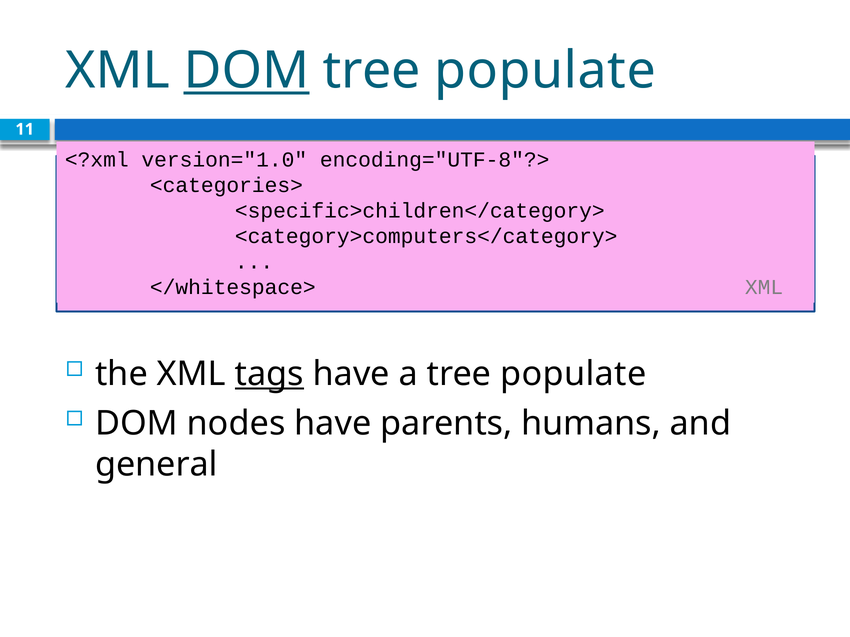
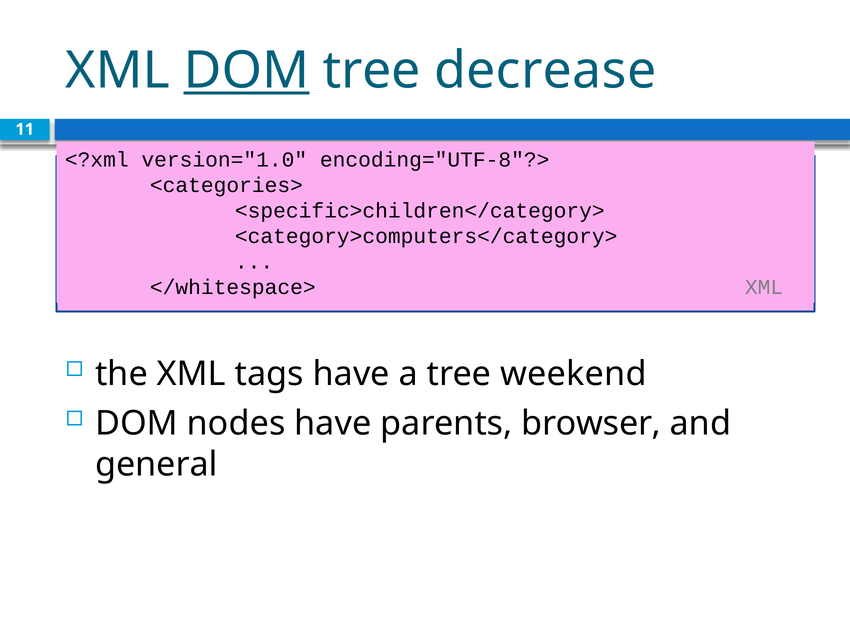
populate: populate -> decrease (545, 71)
tags underline: present -> none (269, 374)
a tree populate: populate -> weekend (573, 374)
humans: humans -> browser (591, 424)
